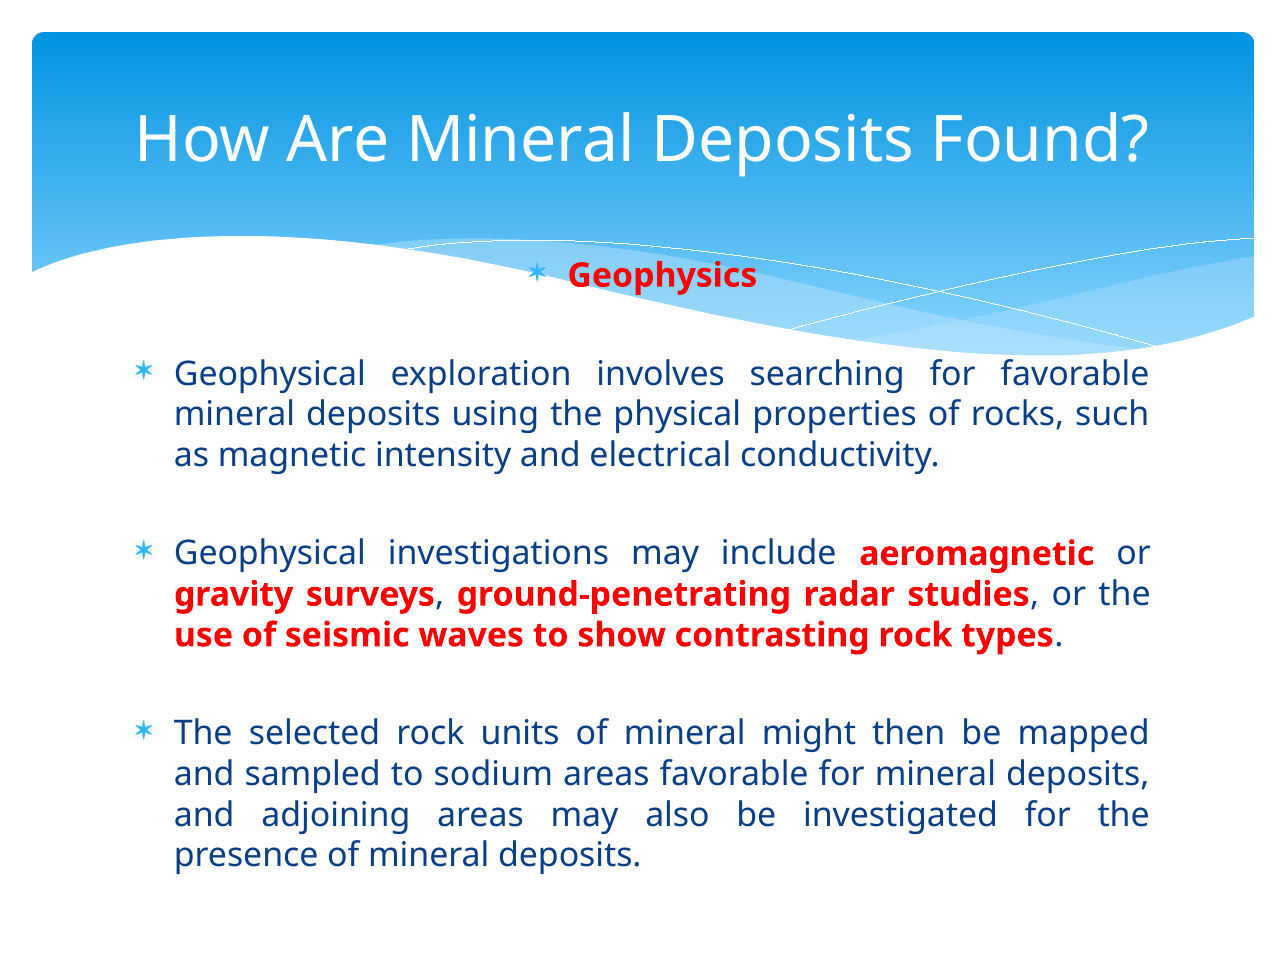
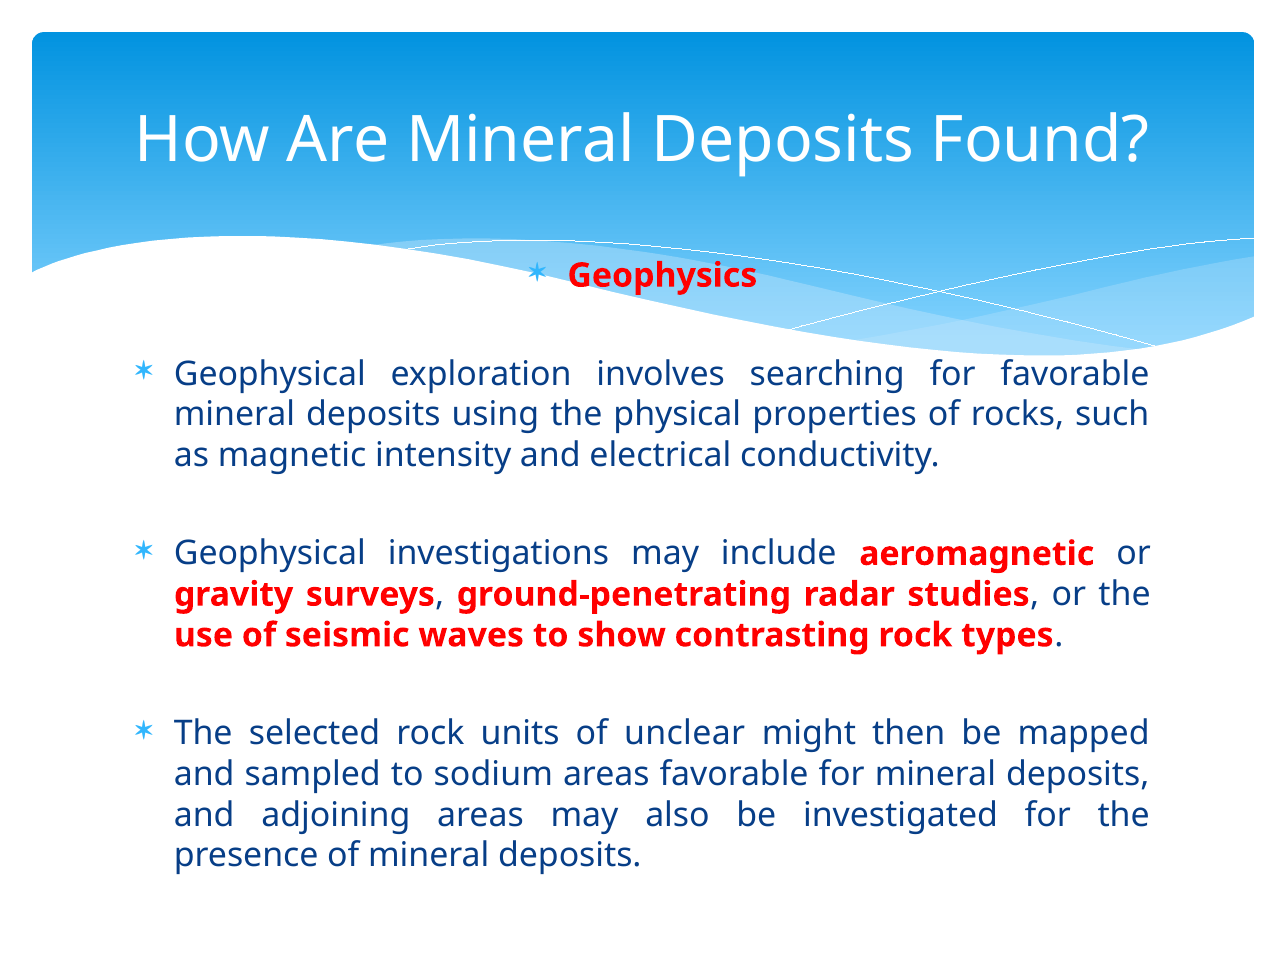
units of mineral: mineral -> unclear (685, 733)
